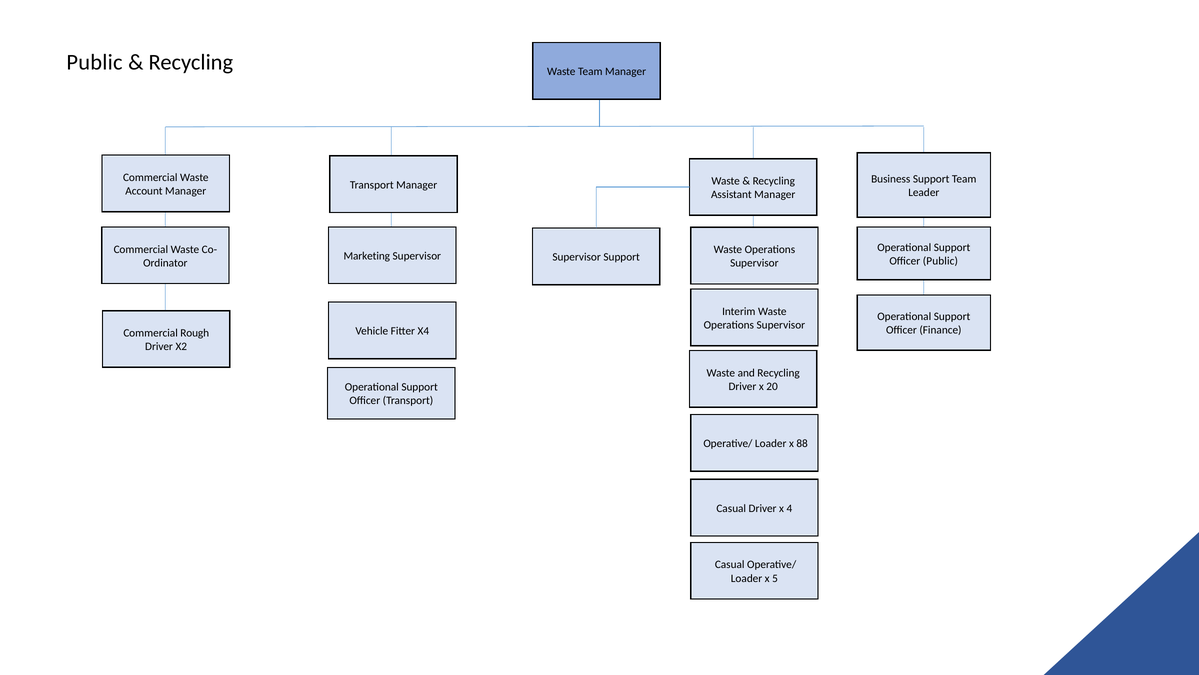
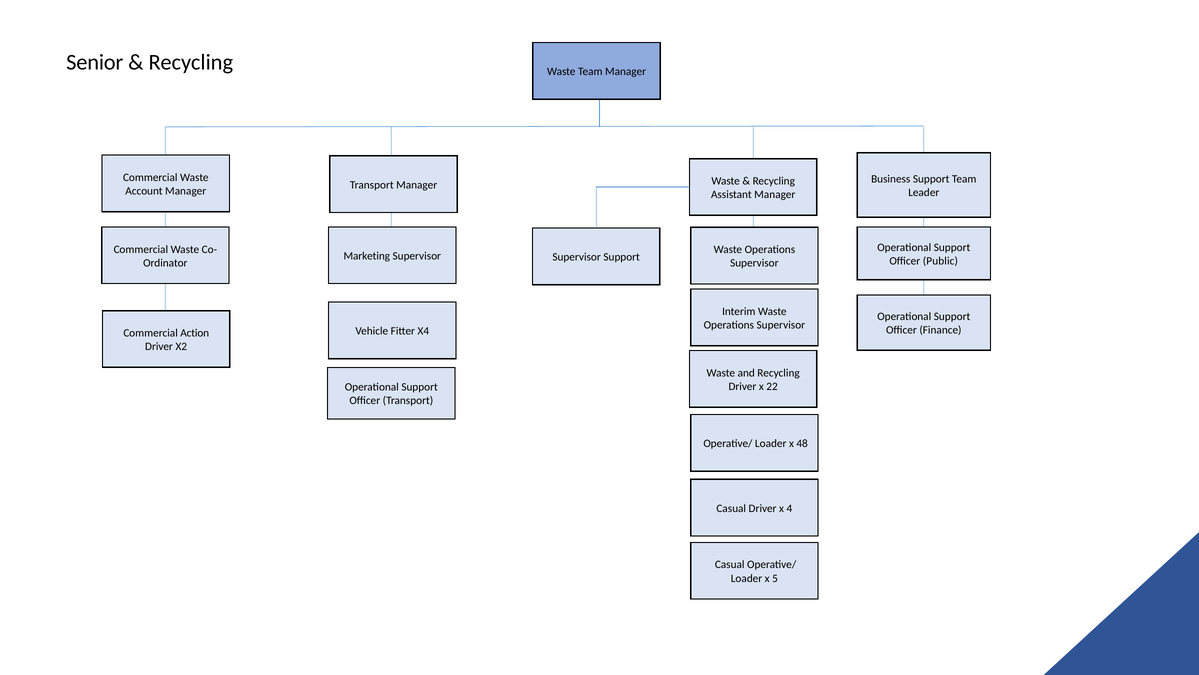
Public: Public -> Senior (95, 62)
Rough: Rough -> Action (195, 333)
20: 20 -> 22 (772, 386)
88: 88 -> 48 (802, 443)
